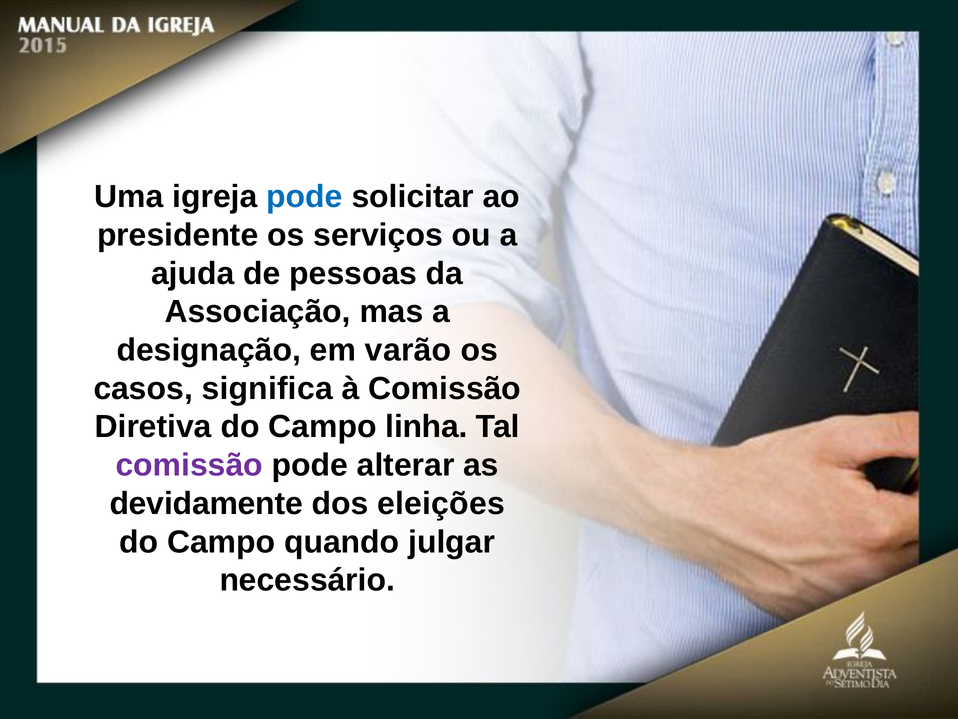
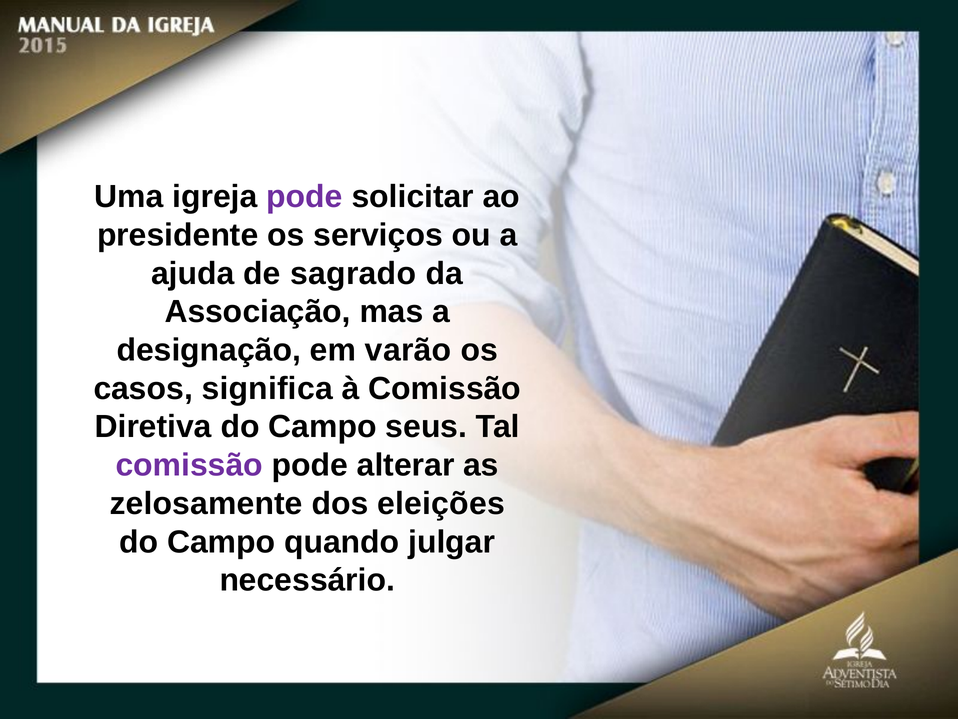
pode colour: blue -> purple (305, 197)
pessoas: pessoas -> sagrado (353, 273)
linha: linha -> seus (426, 427)
devidamente: devidamente -> zelosamente (206, 503)
